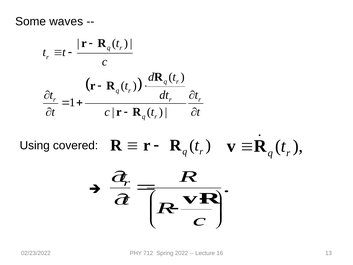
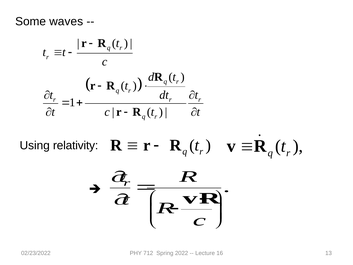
covered: covered -> relativity (76, 145)
